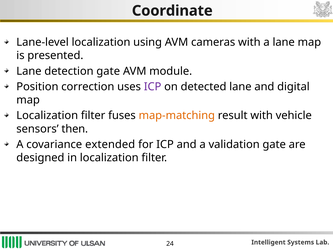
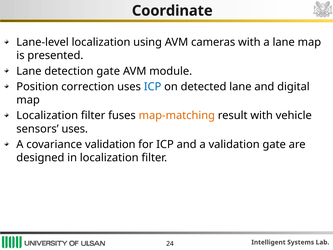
ICP colour: purple -> blue (153, 87)
sensors then: then -> uses (75, 129)
covariance extended: extended -> validation (110, 144)
